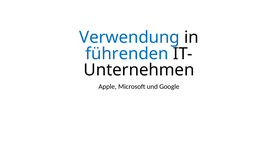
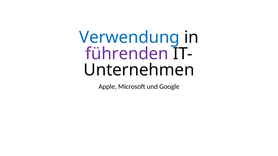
führenden colour: blue -> purple (127, 54)
